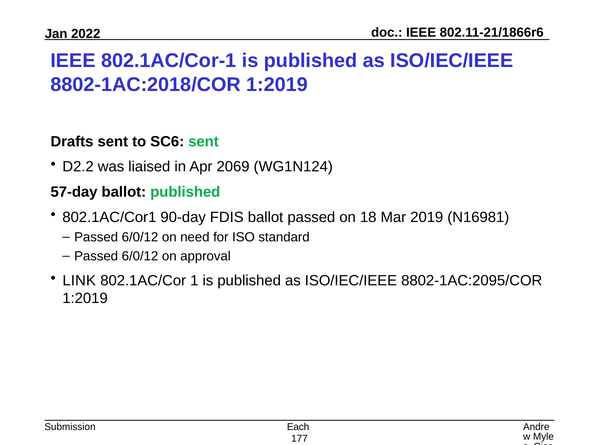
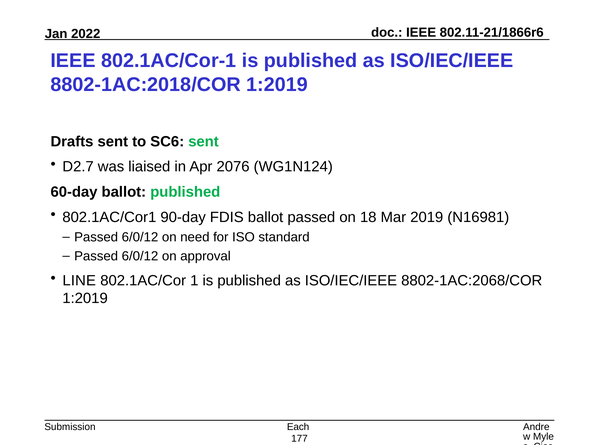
D2.2: D2.2 -> D2.7 (78, 167)
2069: 2069 -> 2076 (233, 167)
57-day: 57-day -> 60-day (74, 192)
LINK: LINK -> LINE (79, 281)
8802-1AC:2095/COR: 8802-1AC:2095/COR -> 8802-1AC:2068/COR (472, 281)
